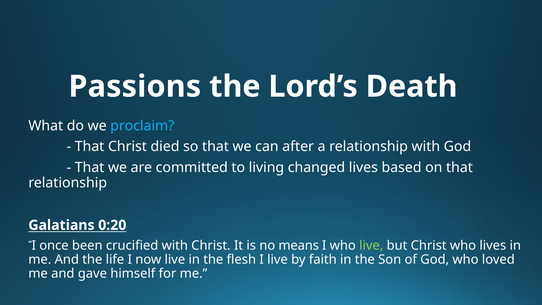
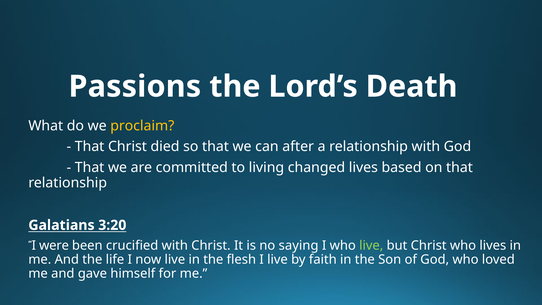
proclaim colour: light blue -> yellow (142, 126)
0:20: 0:20 -> 3:20 (112, 225)
once: once -> were (54, 245)
means: means -> saying (299, 245)
